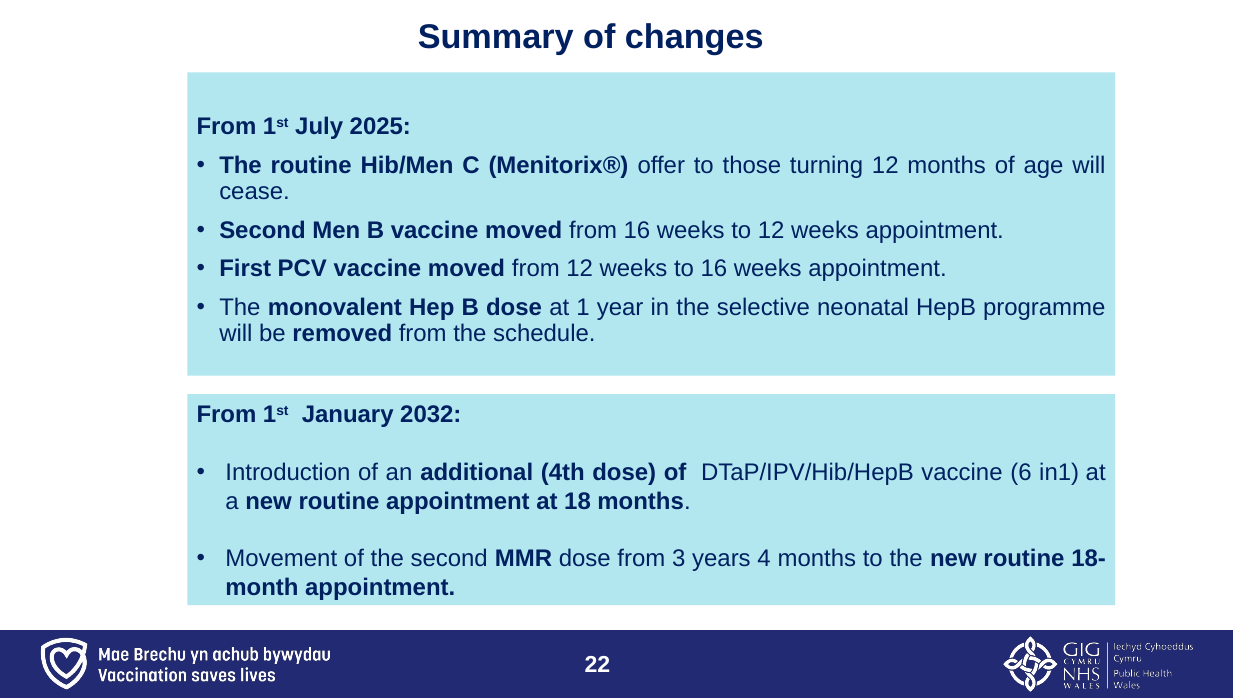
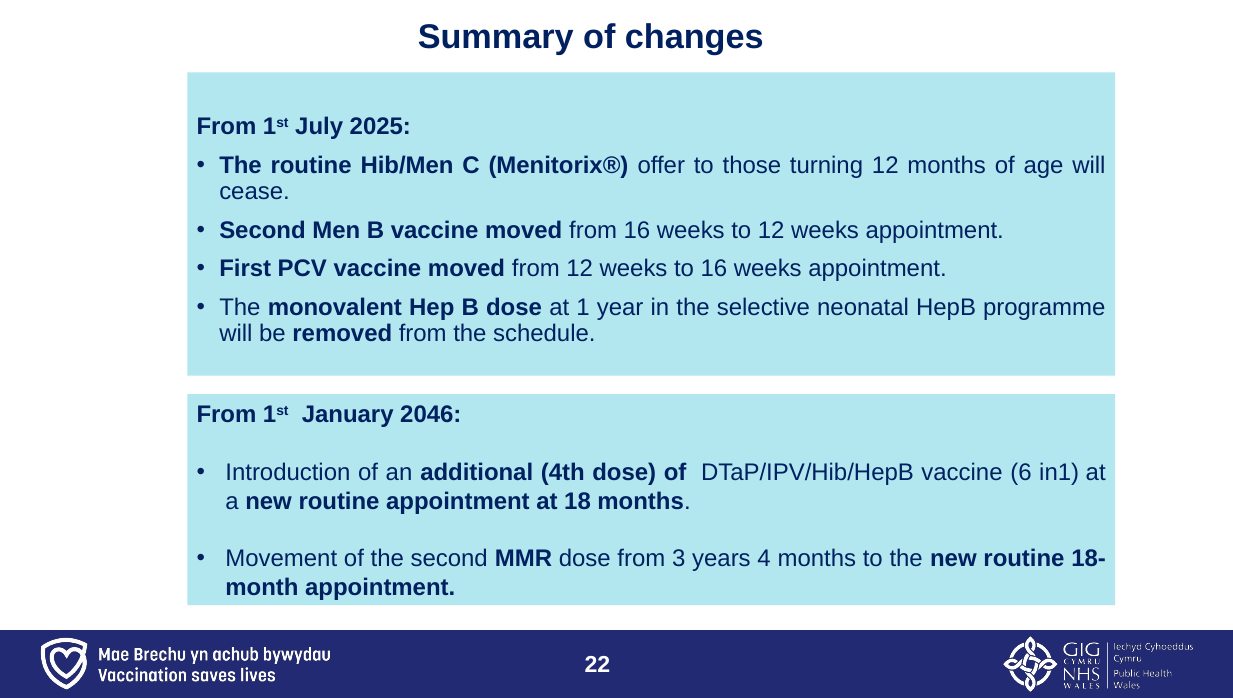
2032: 2032 -> 2046 (431, 415)
